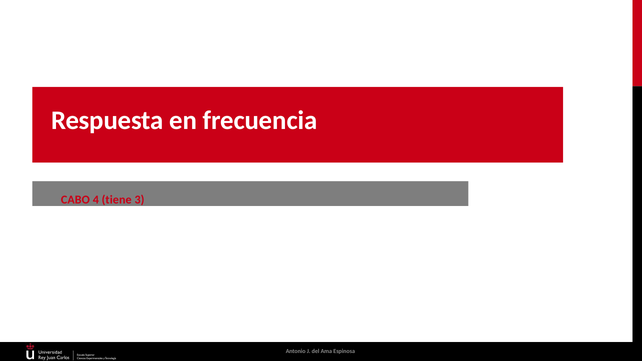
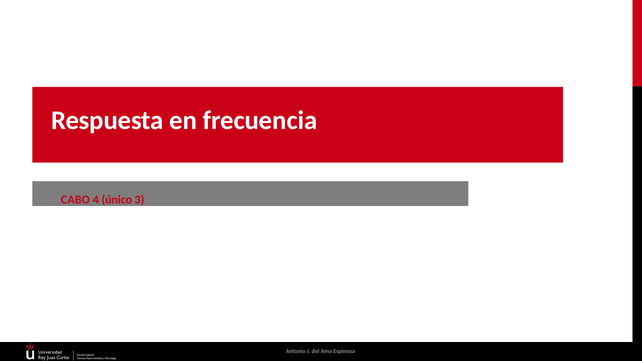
tiene: tiene -> único (117, 200)
